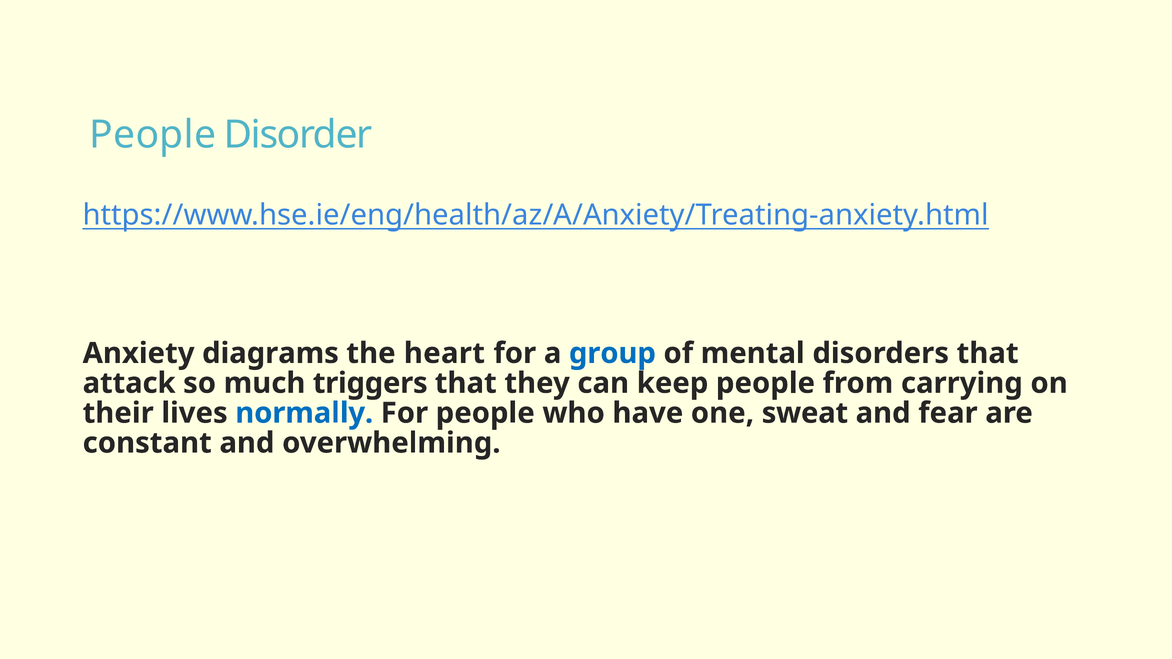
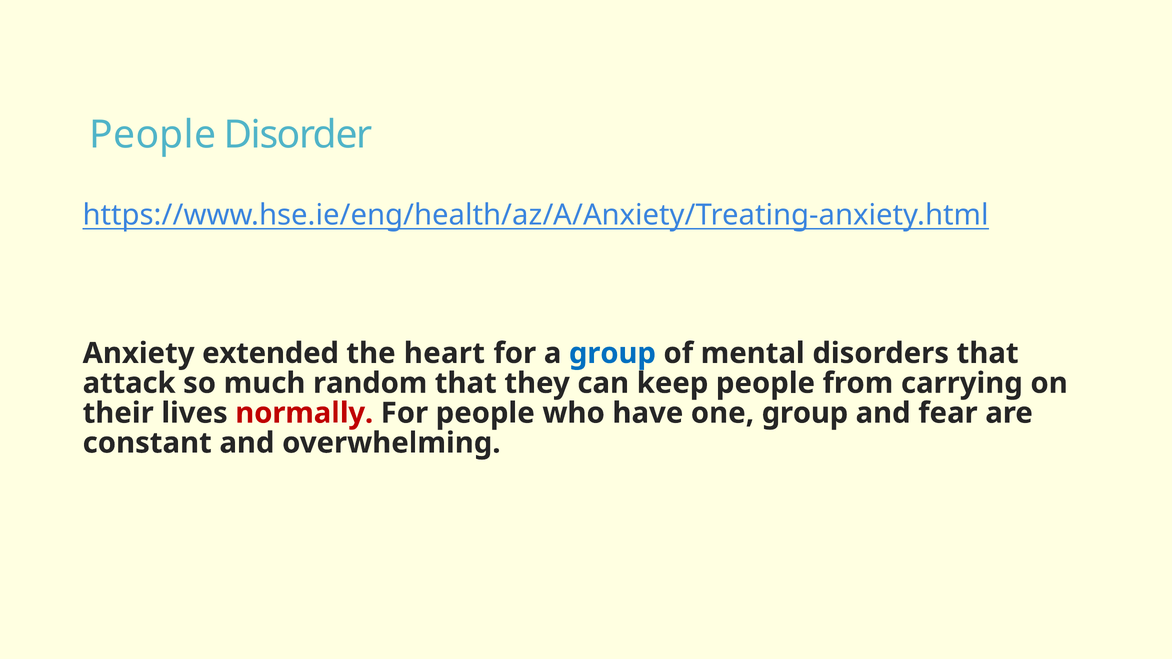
diagrams: diagrams -> extended (271, 353)
triggers: triggers -> random (370, 383)
normally colour: blue -> red (304, 413)
one sweat: sweat -> group (805, 413)
